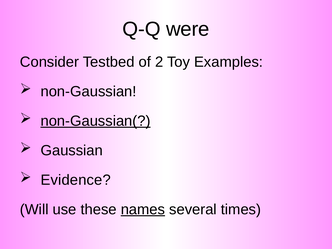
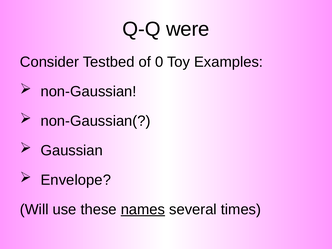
2: 2 -> 0 (159, 62)
non-Gaussian( underline: present -> none (96, 121)
Evidence: Evidence -> Envelope (76, 180)
